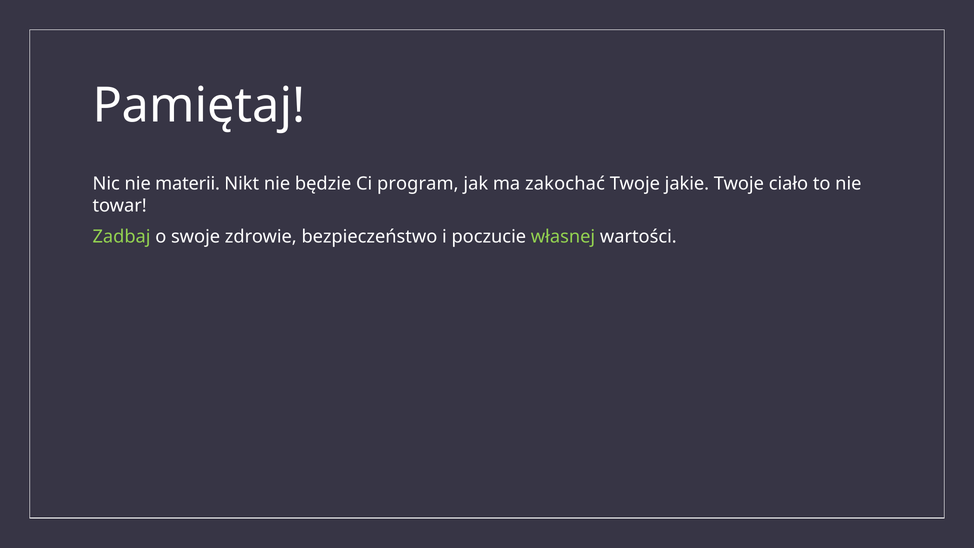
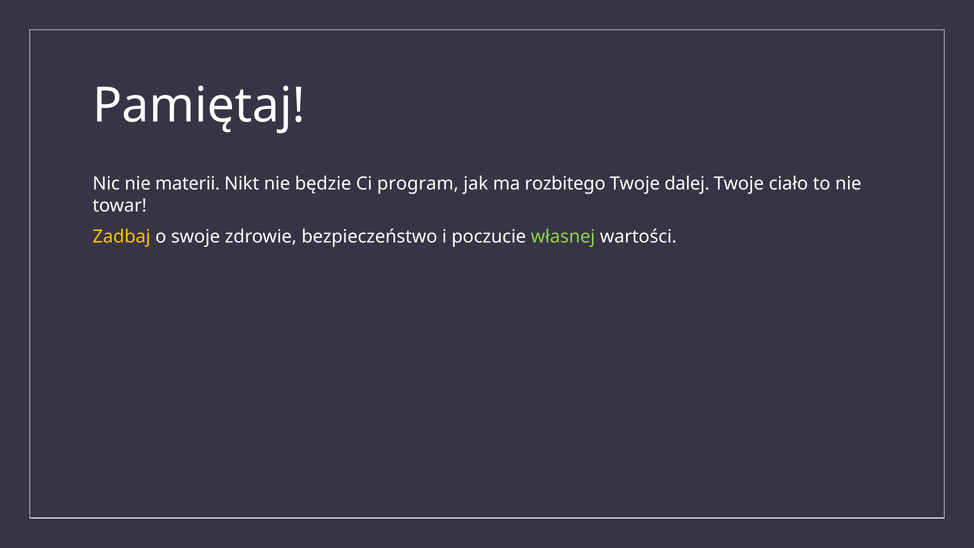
zakochać: zakochać -> rozbitego (565, 184)
jakie: jakie -> dalej (687, 184)
Zadbaj colour: light green -> yellow (122, 237)
